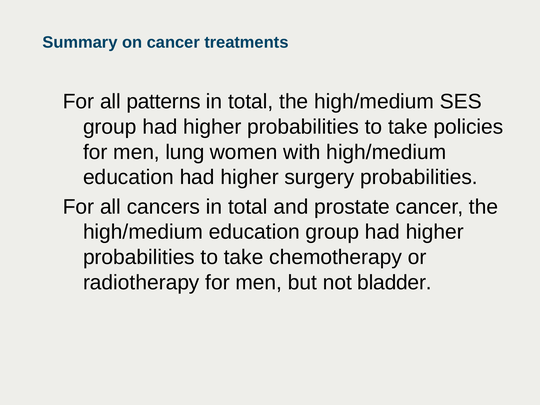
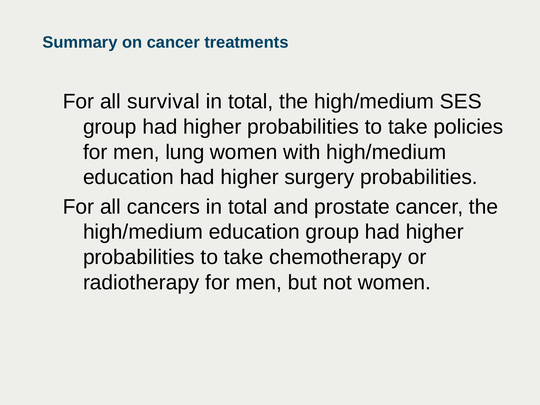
patterns: patterns -> survival (163, 102)
not bladder: bladder -> women (394, 282)
